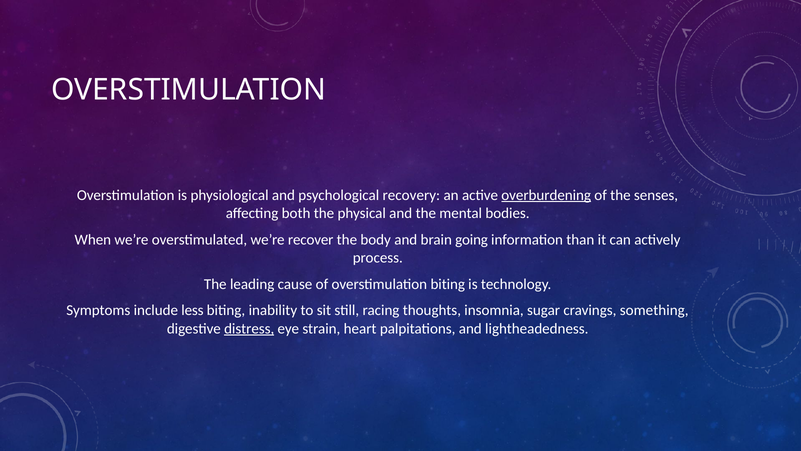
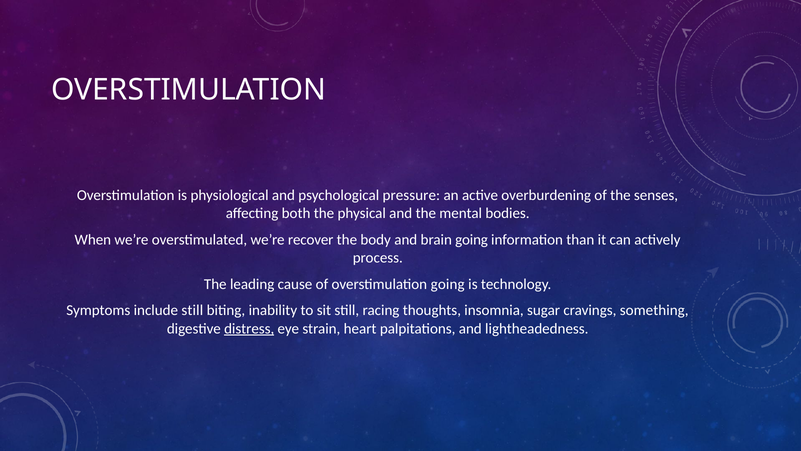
recovery: recovery -> pressure (411, 195)
overburdening underline: present -> none (546, 195)
overstimulation biting: biting -> going (448, 284)
include less: less -> still (192, 310)
